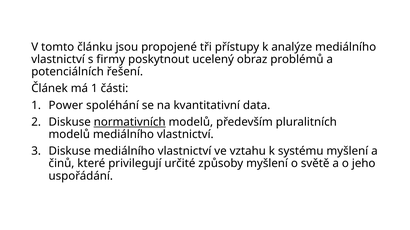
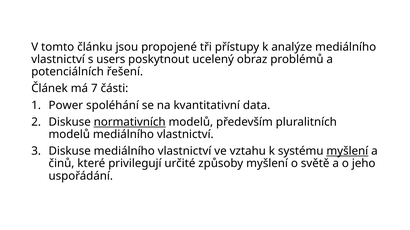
firmy: firmy -> users (111, 60)
má 1: 1 -> 7 (94, 89)
myšlení underline: none -> present (347, 151)
